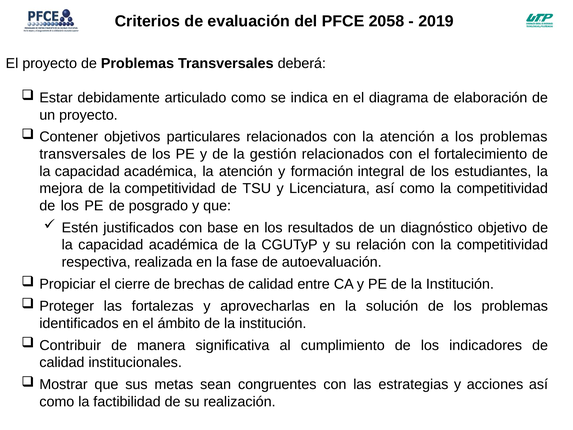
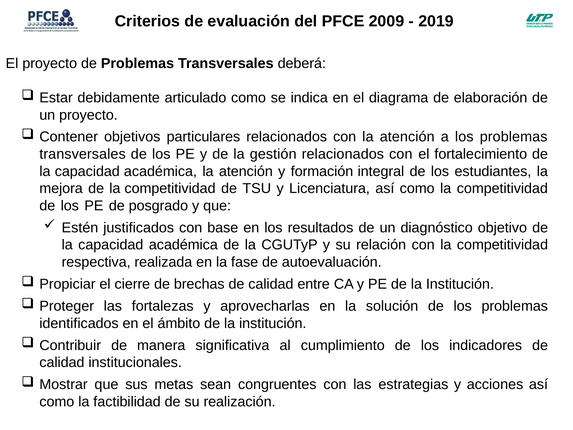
2058: 2058 -> 2009 (386, 21)
